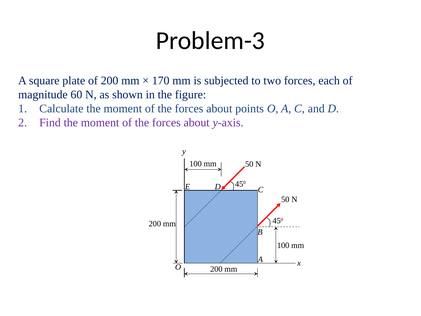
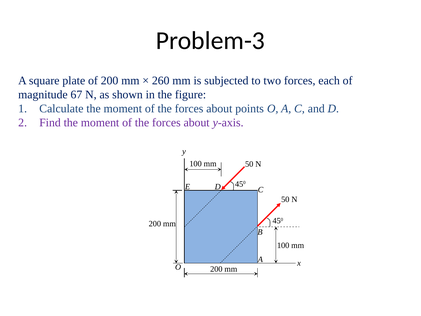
170: 170 -> 260 (161, 80)
60: 60 -> 67 (76, 95)
